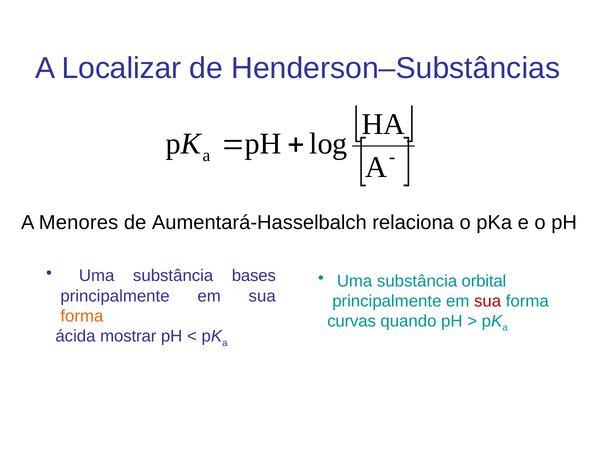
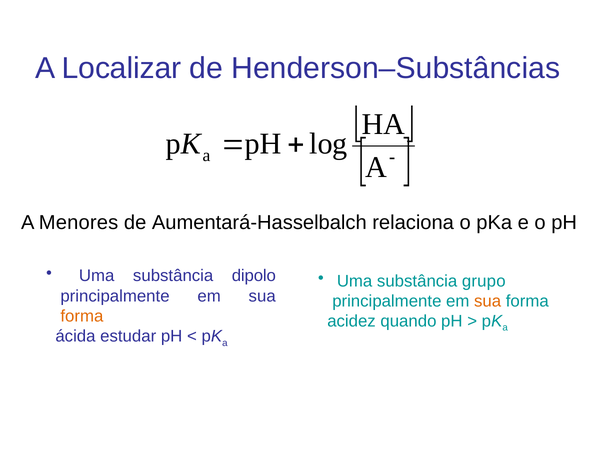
bases: bases -> dipolo (254, 276)
orbital: orbital -> grupo (484, 281)
sua colour: red -> orange (488, 301)
curvas: curvas -> acidez (351, 321)
mostrar: mostrar -> estudar (128, 336)
